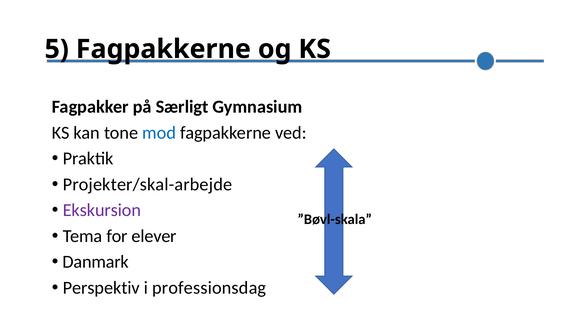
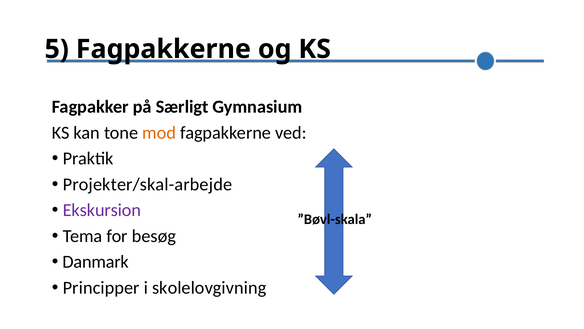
mod colour: blue -> orange (159, 132)
elever: elever -> besøg (154, 236)
Perspektiv: Perspektiv -> Principper (101, 287)
professionsdag: professionsdag -> skolelovgivning (209, 287)
